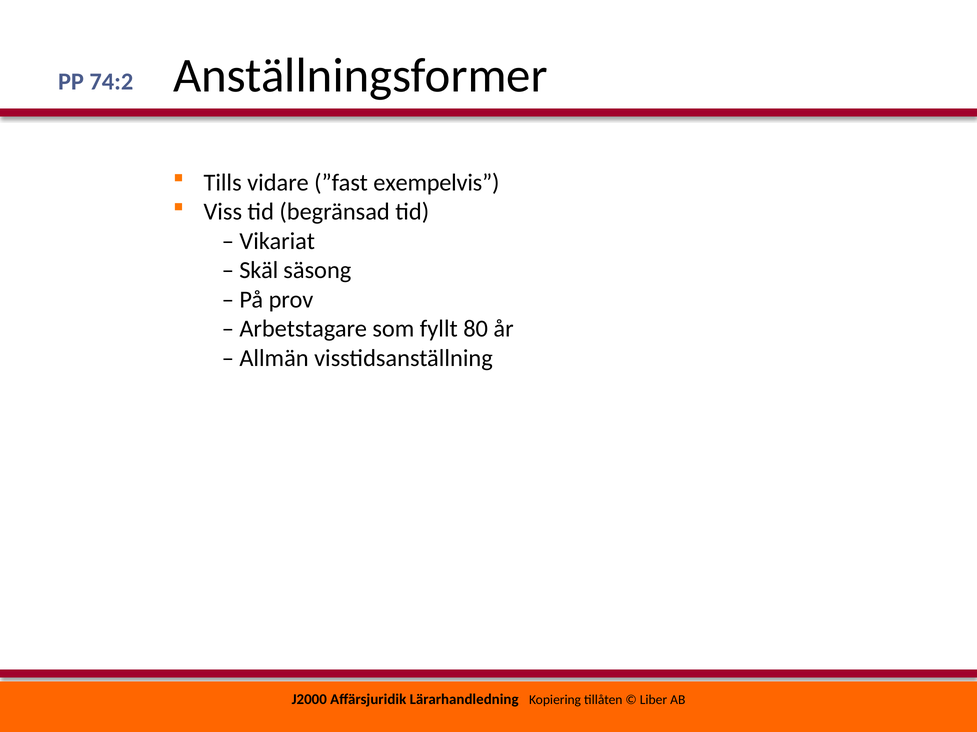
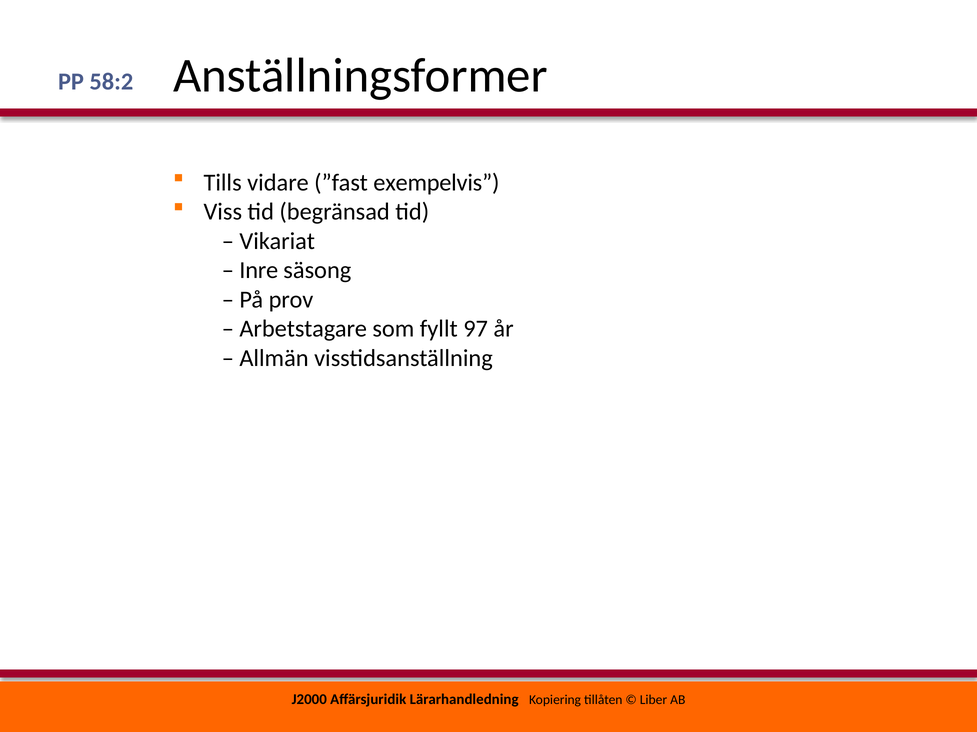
74:2: 74:2 -> 58:2 (111, 82)
Skäl: Skäl -> Inre (259, 271)
80: 80 -> 97 (476, 329)
